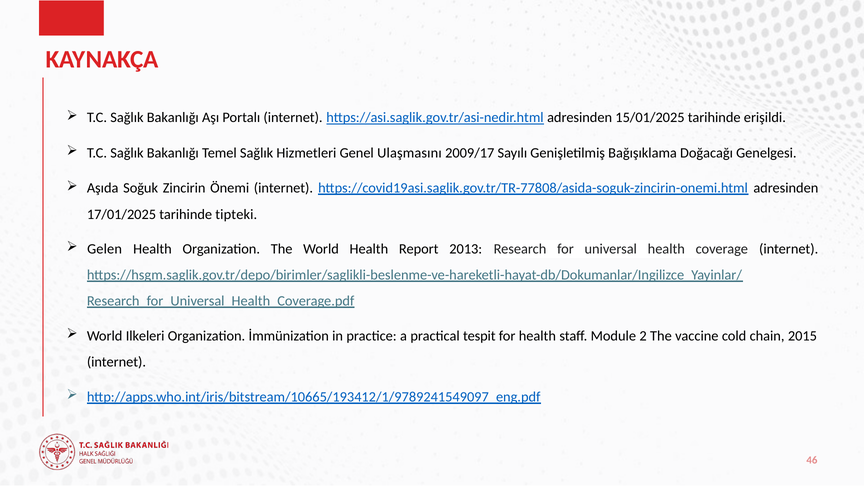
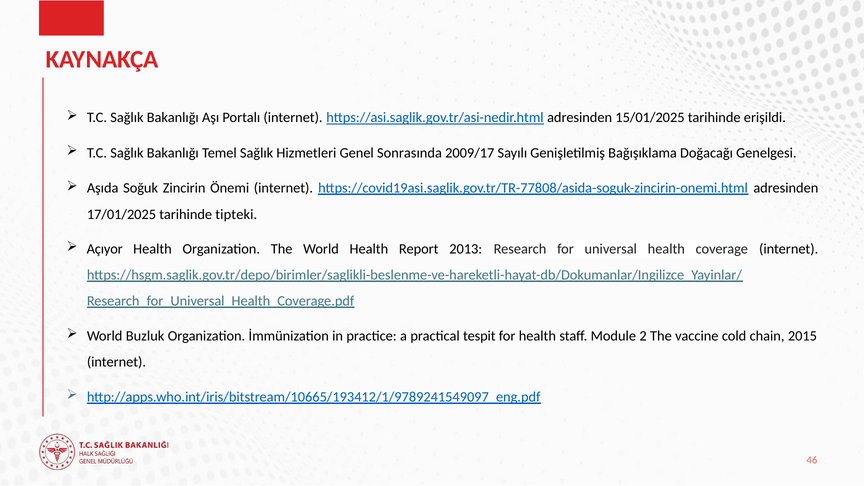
Ulaşmasını: Ulaşmasını -> Sonrasında (409, 153)
Gelen: Gelen -> Açıyor (105, 249)
Ilkeleri: Ilkeleri -> Buzluk (145, 336)
